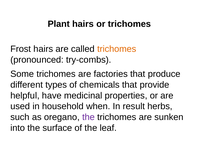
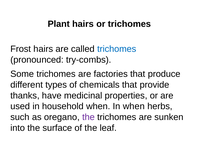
trichomes colour: orange -> blue (117, 49)
helpful: helpful -> thanks (25, 96)
In result: result -> when (134, 107)
